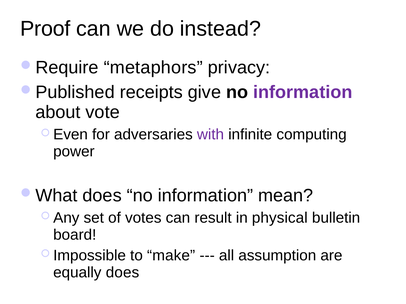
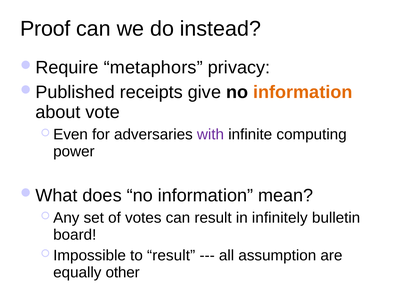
information colour: purple -> orange (303, 92)
physical: physical -> infinitely (280, 218)
to make: make -> result (171, 256)
equally does: does -> other (123, 273)
